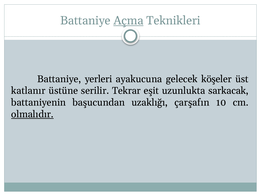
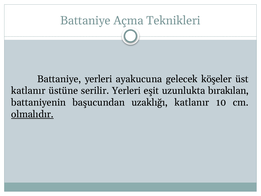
Açma underline: present -> none (128, 21)
serilir Tekrar: Tekrar -> Yerleri (126, 91)
sarkacak: sarkacak -> bırakılan (228, 91)
uzaklığı çarşafın: çarşafın -> katlanır (192, 102)
